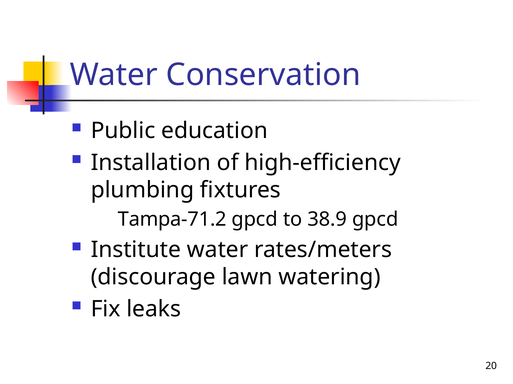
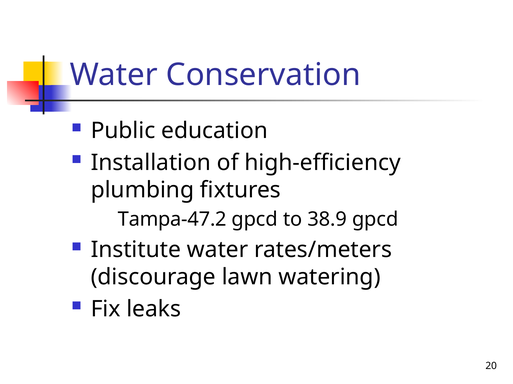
Tampa-71.2: Tampa-71.2 -> Tampa-47.2 (172, 220)
